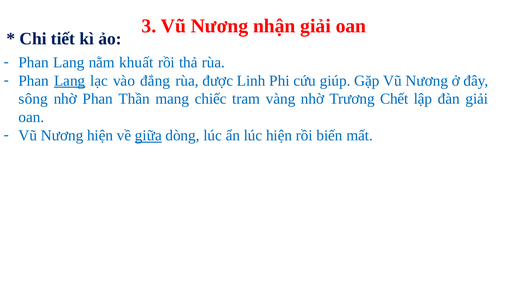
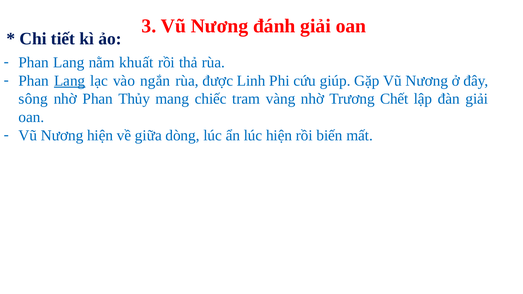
nhận: nhận -> đánh (274, 26)
đắng: đắng -> ngắn (155, 81)
Thần: Thần -> Thủy (134, 99)
giữa underline: present -> none (148, 136)
